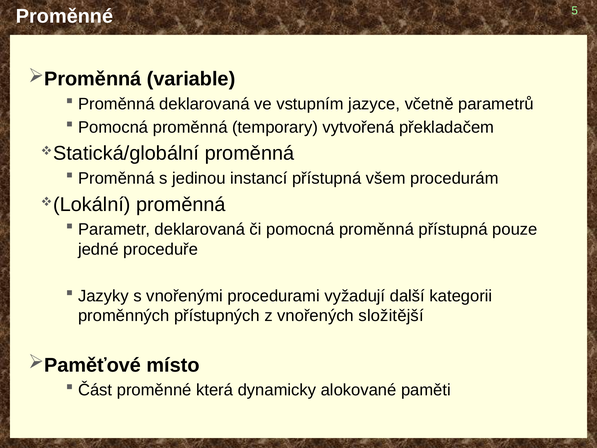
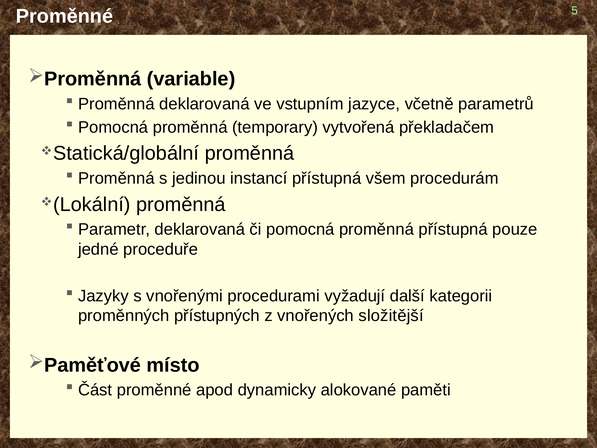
která: která -> apod (215, 390)
